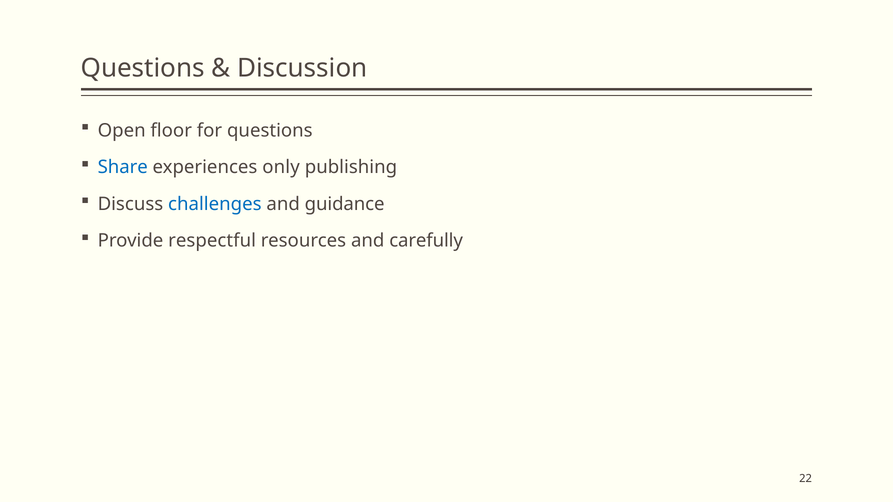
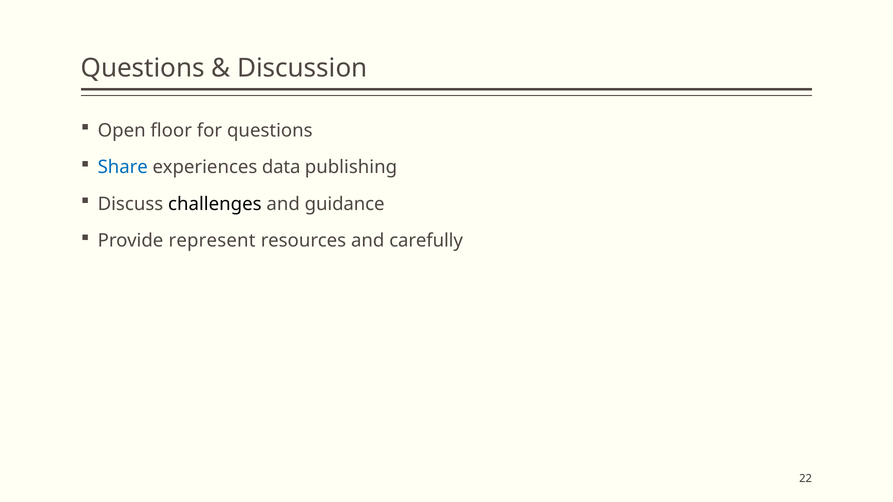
only: only -> data (281, 167)
challenges colour: blue -> black (215, 204)
respectful: respectful -> represent (212, 241)
